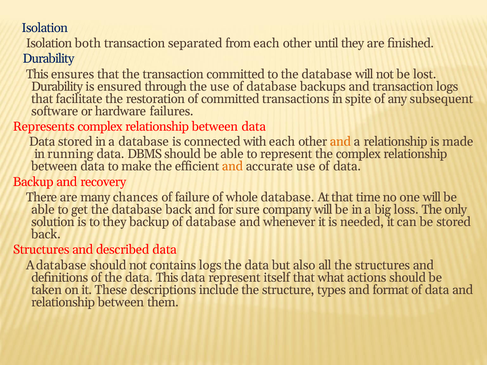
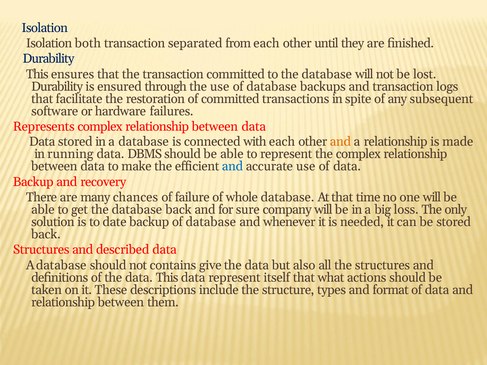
and colour: orange -> blue (232, 166)
to they: they -> date (115, 222)
contains logs: logs -> give (210, 265)
